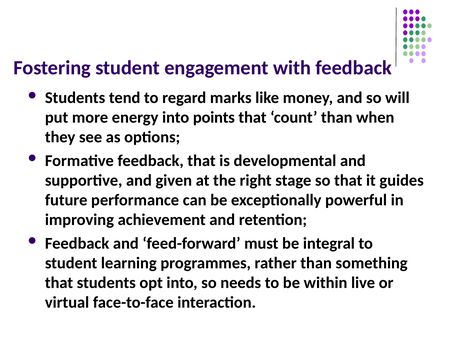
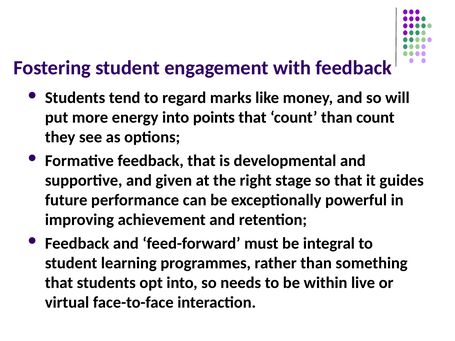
than when: when -> count (375, 118)
